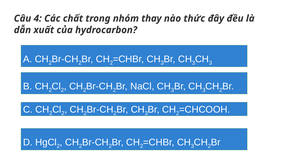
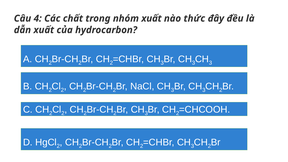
nhóm thay: thay -> xuất (151, 18)
